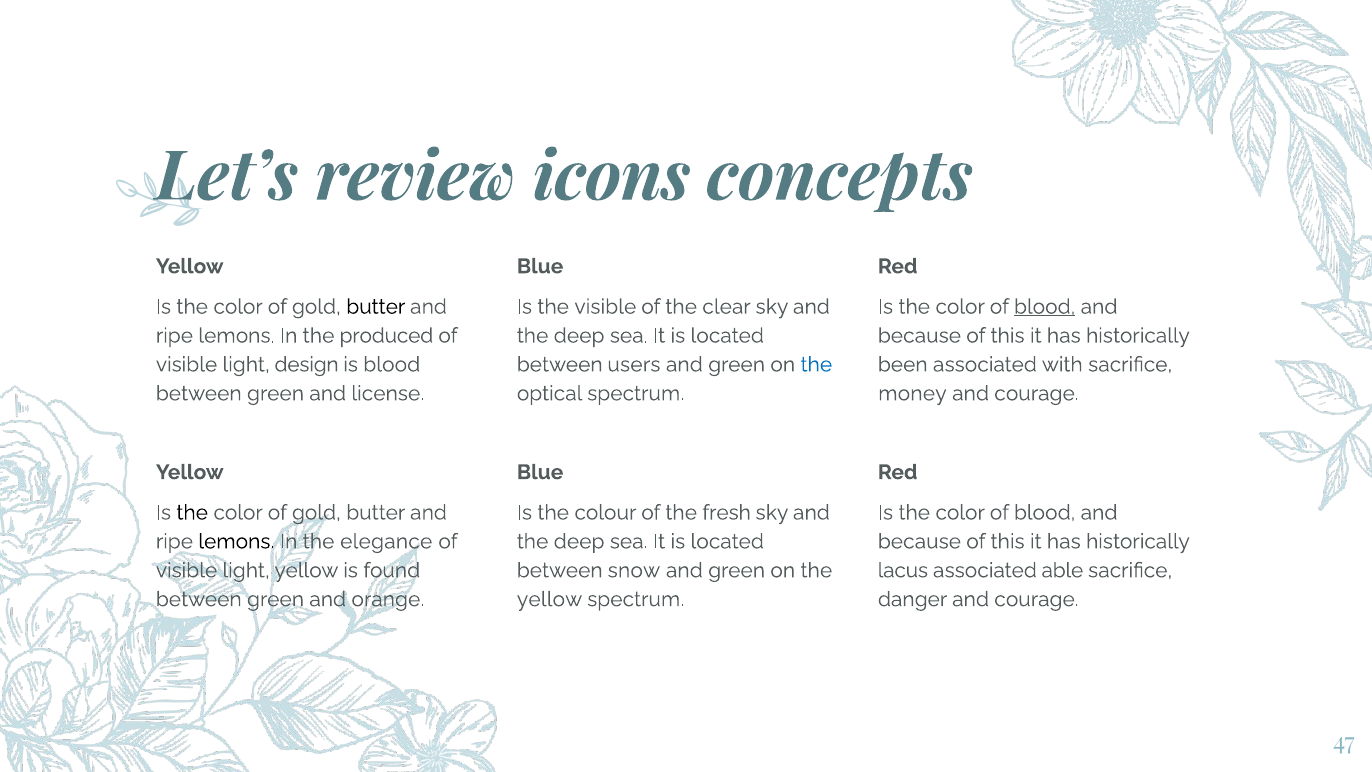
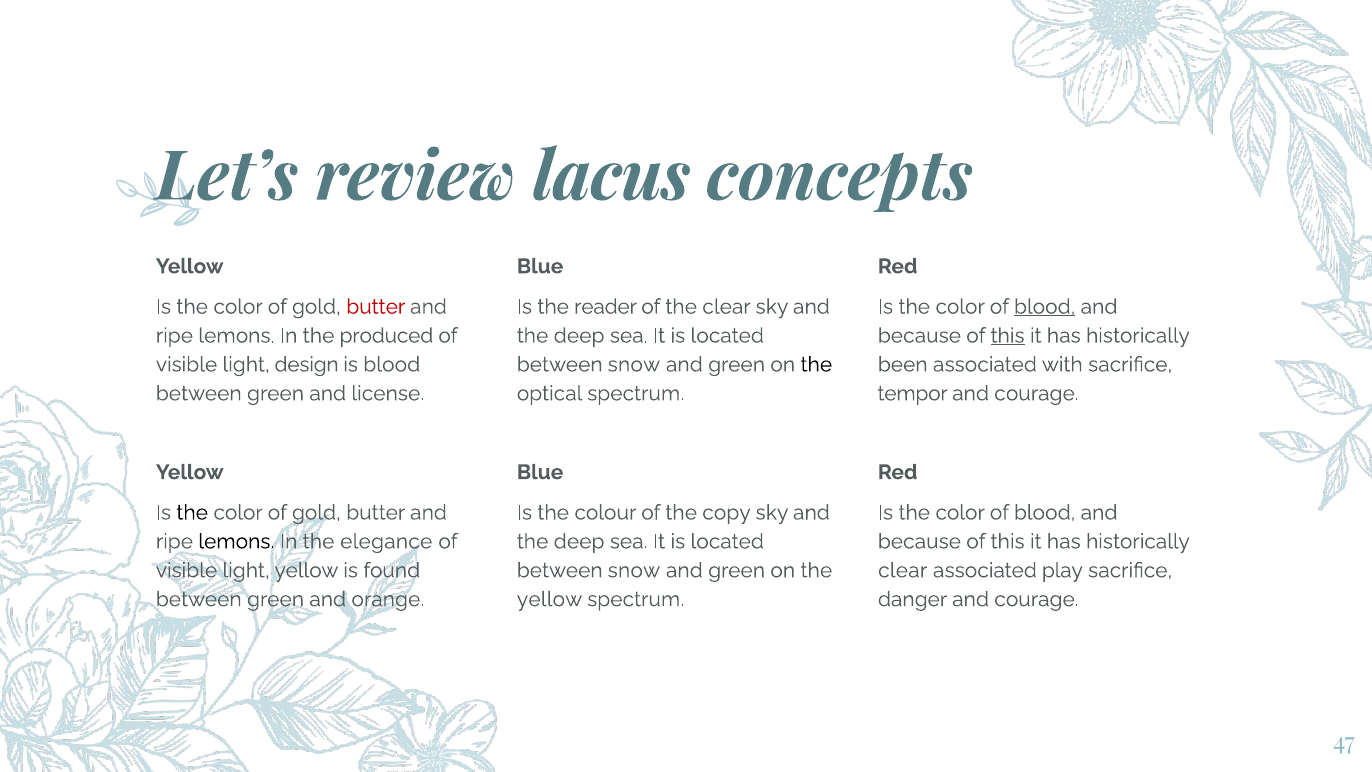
icons: icons -> lacus (612, 177)
butter colour: black -> red (376, 307)
the visible: visible -> reader (606, 307)
this underline: none -> present (1008, 336)
users: users -> snow (634, 364)
the colour: blue -> black (816, 364)
money: money -> tempor (913, 393)
fresh: fresh -> copy (726, 512)
lacus: lacus -> clear (903, 570)
able: able -> play (1062, 570)
